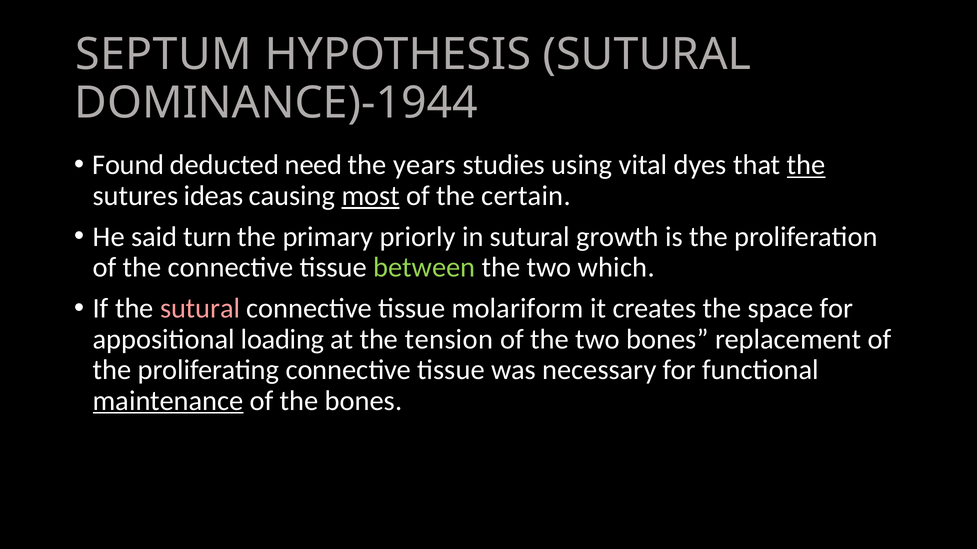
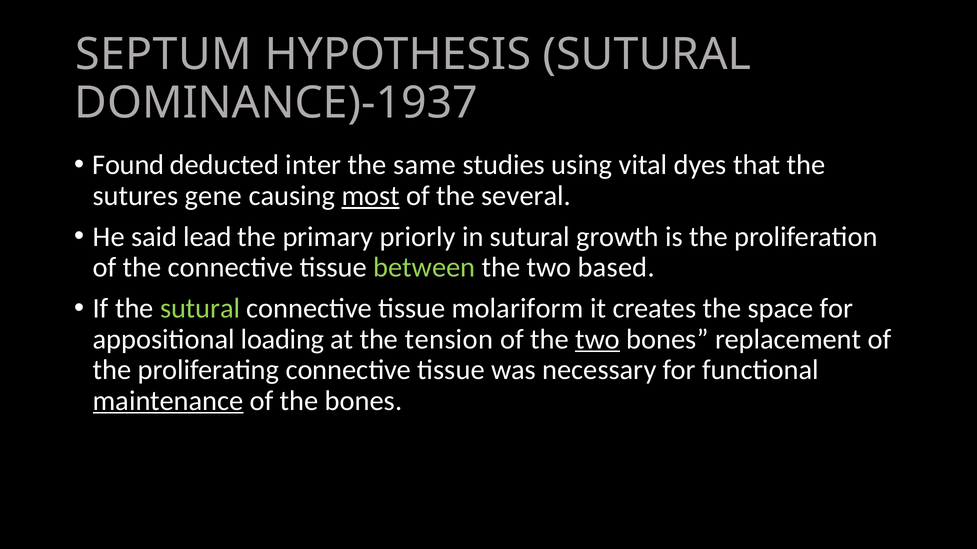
DOMINANCE)-1944: DOMINANCE)-1944 -> DOMINANCE)-1937 (276, 103)
need: need -> inter (313, 165)
years: years -> same (425, 165)
the underline: present -> none (806, 165)
ideas: ideas -> gene (213, 196)
certain: certain -> several (526, 196)
turn: turn -> lead (208, 237)
which: which -> based (616, 268)
sutural colour: pink -> light green (200, 309)
two underline: none -> present (598, 339)
